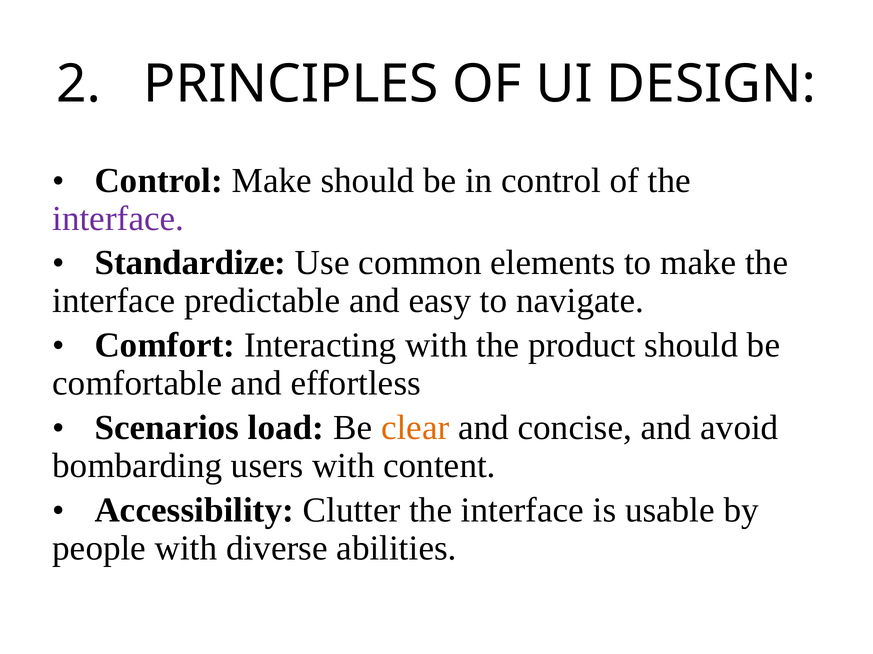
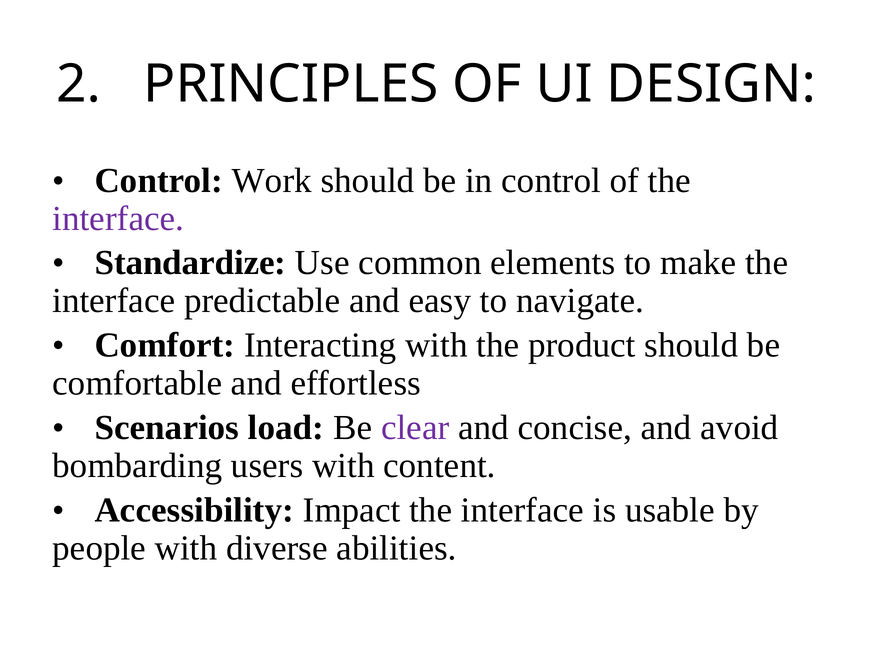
Control Make: Make -> Work (272, 181)
clear colour: orange -> purple (415, 428)
Clutter: Clutter -> Impact (352, 511)
